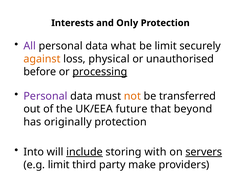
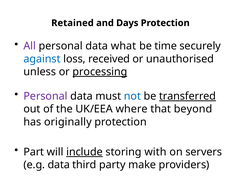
Interests: Interests -> Retained (72, 23)
Only: Only -> Days (127, 23)
be limit: limit -> time (166, 46)
against colour: orange -> blue (42, 59)
physical: physical -> received (109, 59)
before: before -> unless (40, 72)
not colour: orange -> blue (132, 96)
transferred underline: none -> present (188, 96)
future: future -> where (132, 109)
Into: Into -> Part (34, 152)
servers underline: present -> none (204, 152)
e.g limit: limit -> data (59, 165)
